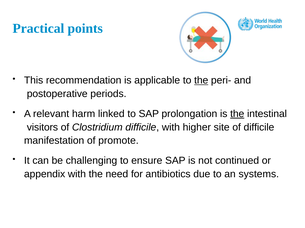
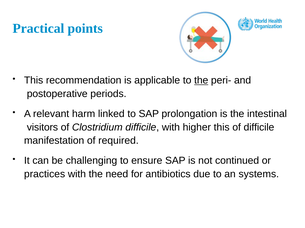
the underline: present -> none (237, 114)
higher site: site -> this (222, 128)
promote: promote -> required (118, 141)
appendix: appendix -> practices (45, 175)
